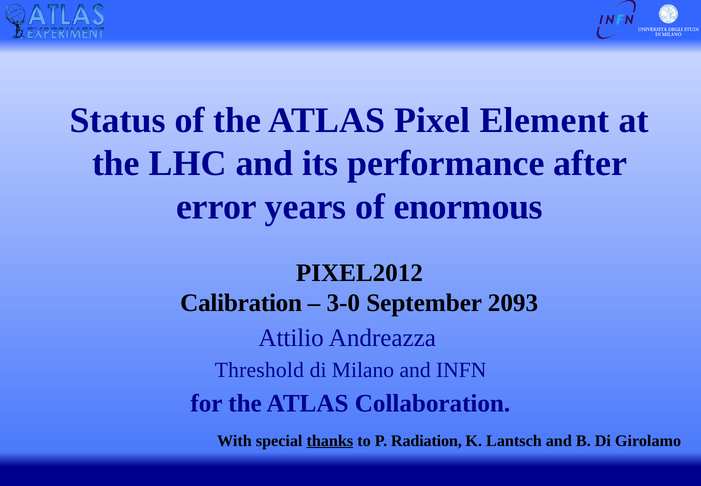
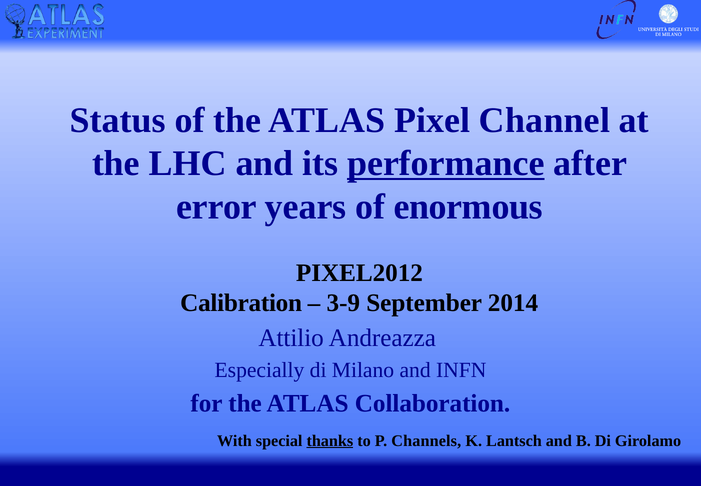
Element: Element -> Channel (545, 120)
performance underline: none -> present (446, 163)
3-0: 3-0 -> 3-9 (343, 303)
2093: 2093 -> 2014 (513, 303)
Threshold: Threshold -> Especially (259, 370)
Radiation: Radiation -> Channels (426, 440)
